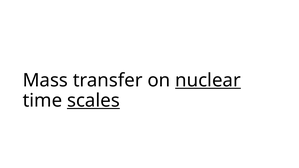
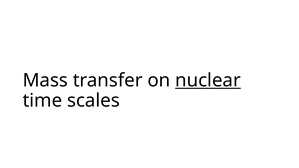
scales underline: present -> none (93, 101)
